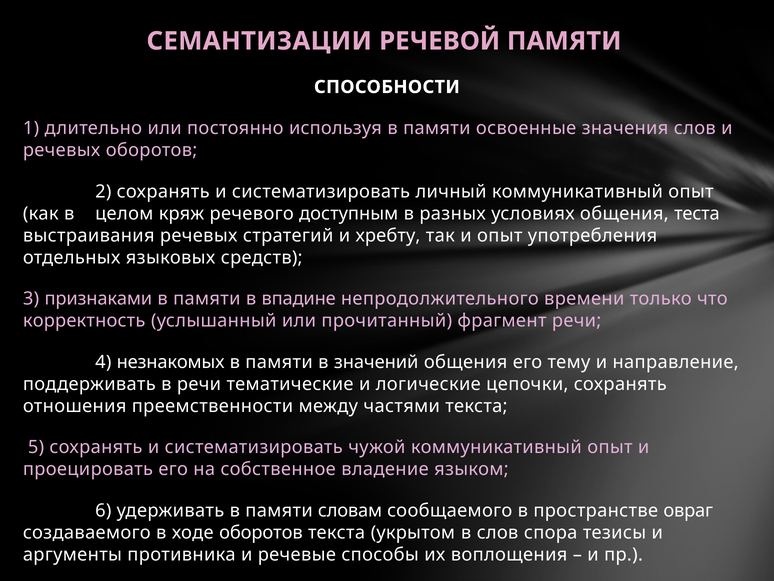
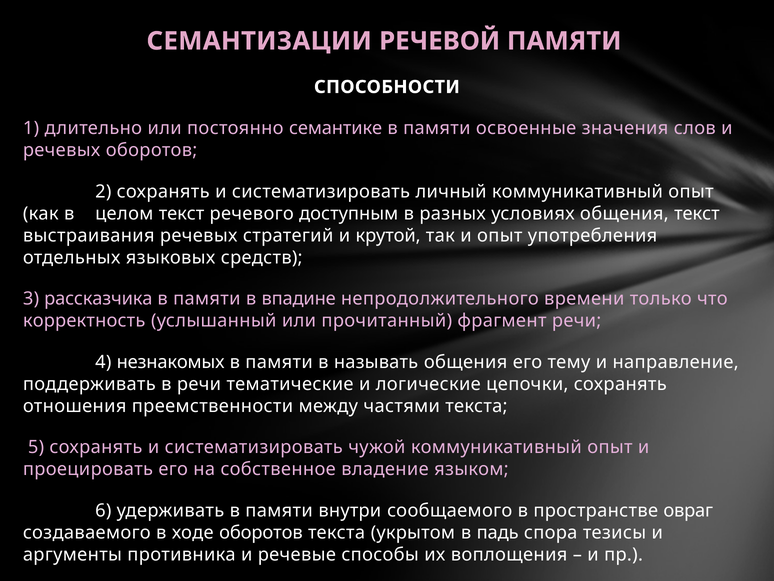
используя: используя -> семантике (336, 128)
целом кряж: кряж -> текст (182, 213)
общения теста: теста -> текст (697, 213)
хребту: хребту -> крутой (388, 235)
признаками: признаками -> рассказчика (98, 299)
значений: значений -> называть (376, 362)
словам: словам -> внутри (350, 510)
в слов: слов -> падь (498, 532)
